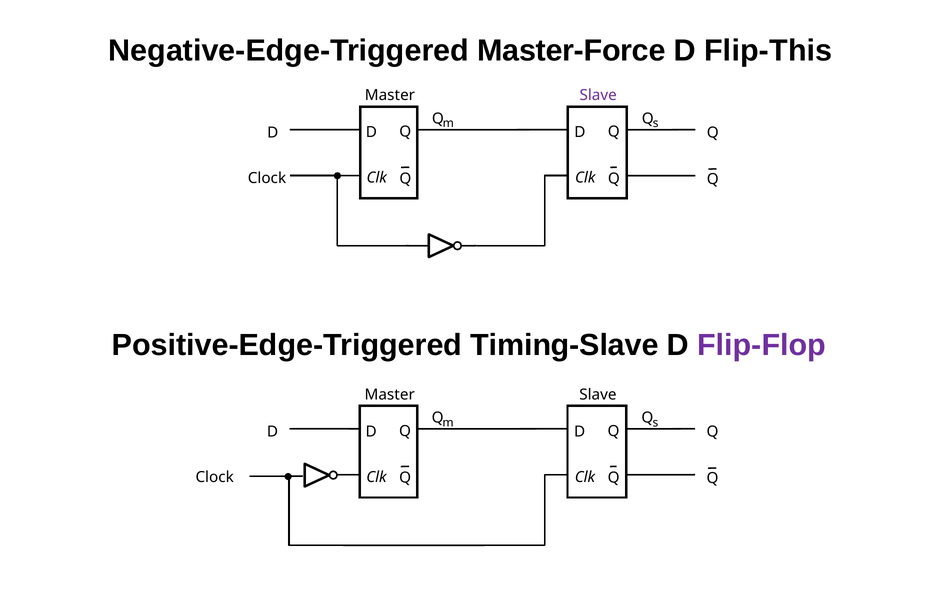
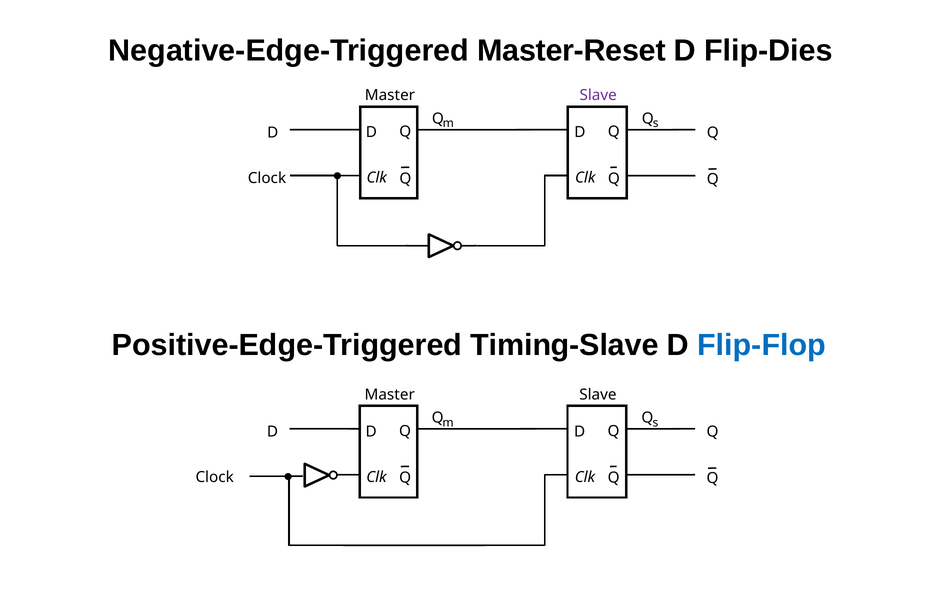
Master-Force: Master-Force -> Master-Reset (571, 50)
Flip-This: Flip-This -> Flip-Dies (768, 50)
Flip-Flop colour: purple -> blue (762, 345)
